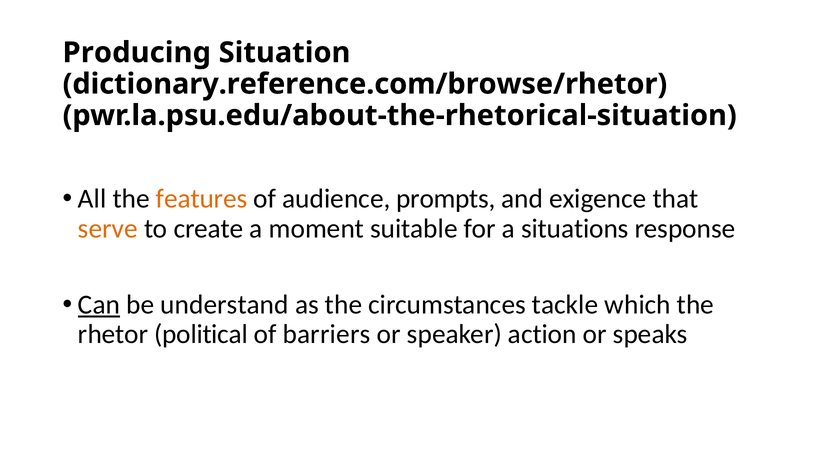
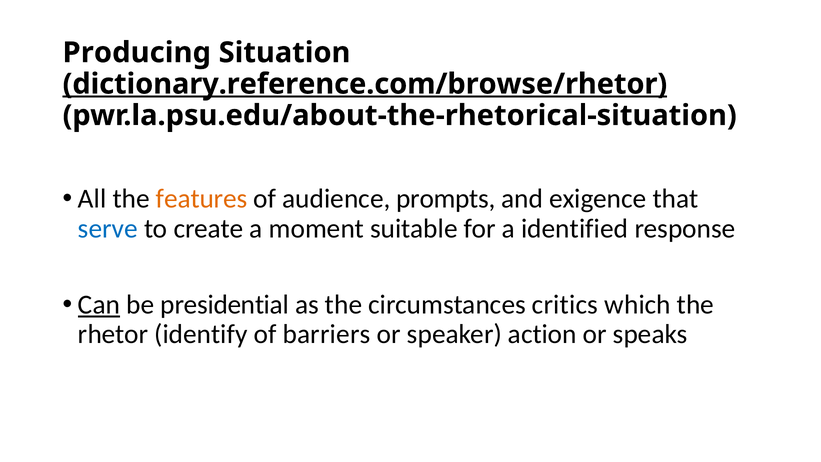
dictionary.reference.com/browse/rhetor underline: none -> present (365, 84)
serve colour: orange -> blue (108, 228)
situations: situations -> identified (575, 228)
understand: understand -> presidential (225, 305)
tackle: tackle -> critics (565, 305)
political: political -> identify (201, 334)
